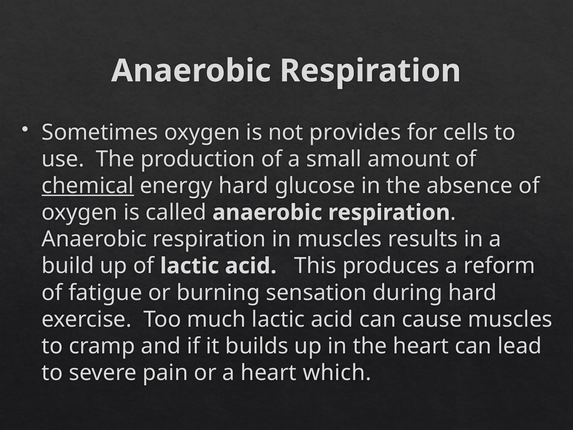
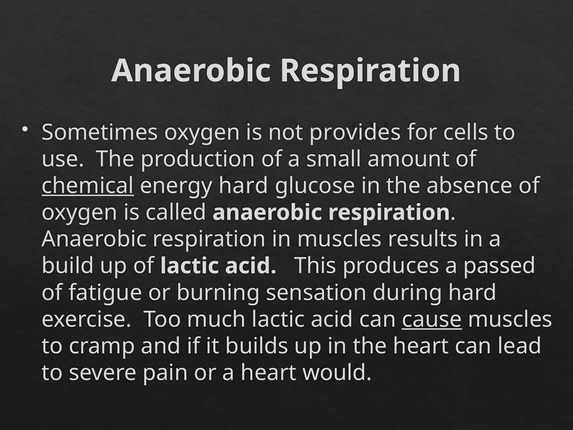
reform: reform -> passed (500, 266)
cause underline: none -> present (432, 319)
which: which -> would (337, 373)
